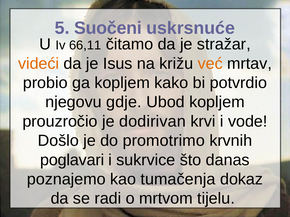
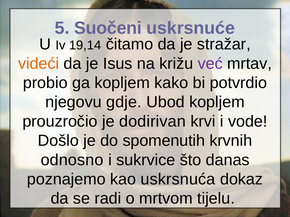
66,11: 66,11 -> 19,14 (85, 45)
već colour: orange -> purple (210, 64)
promotrimo: promotrimo -> spomenutih (164, 141)
poglavari: poglavari -> odnosno (72, 160)
tumačenja: tumačenja -> uskrsnuća (178, 180)
